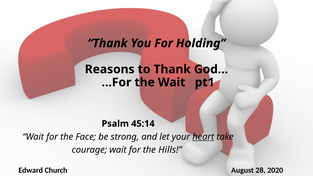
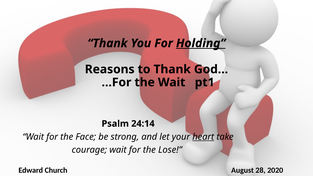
Holding underline: none -> present (201, 43)
45:14: 45:14 -> 24:14 (143, 124)
Hills: Hills -> Lose (170, 150)
